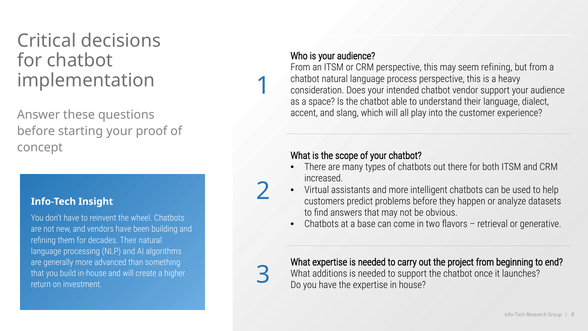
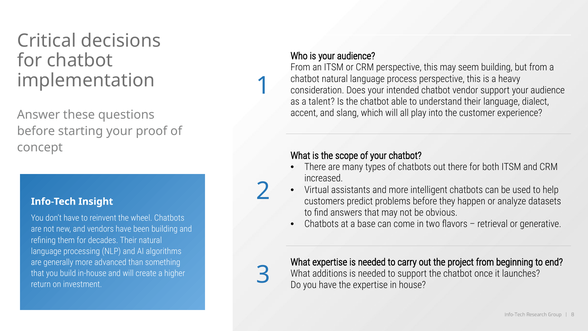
seem refining: refining -> building (497, 67)
space: space -> talent (322, 101)
